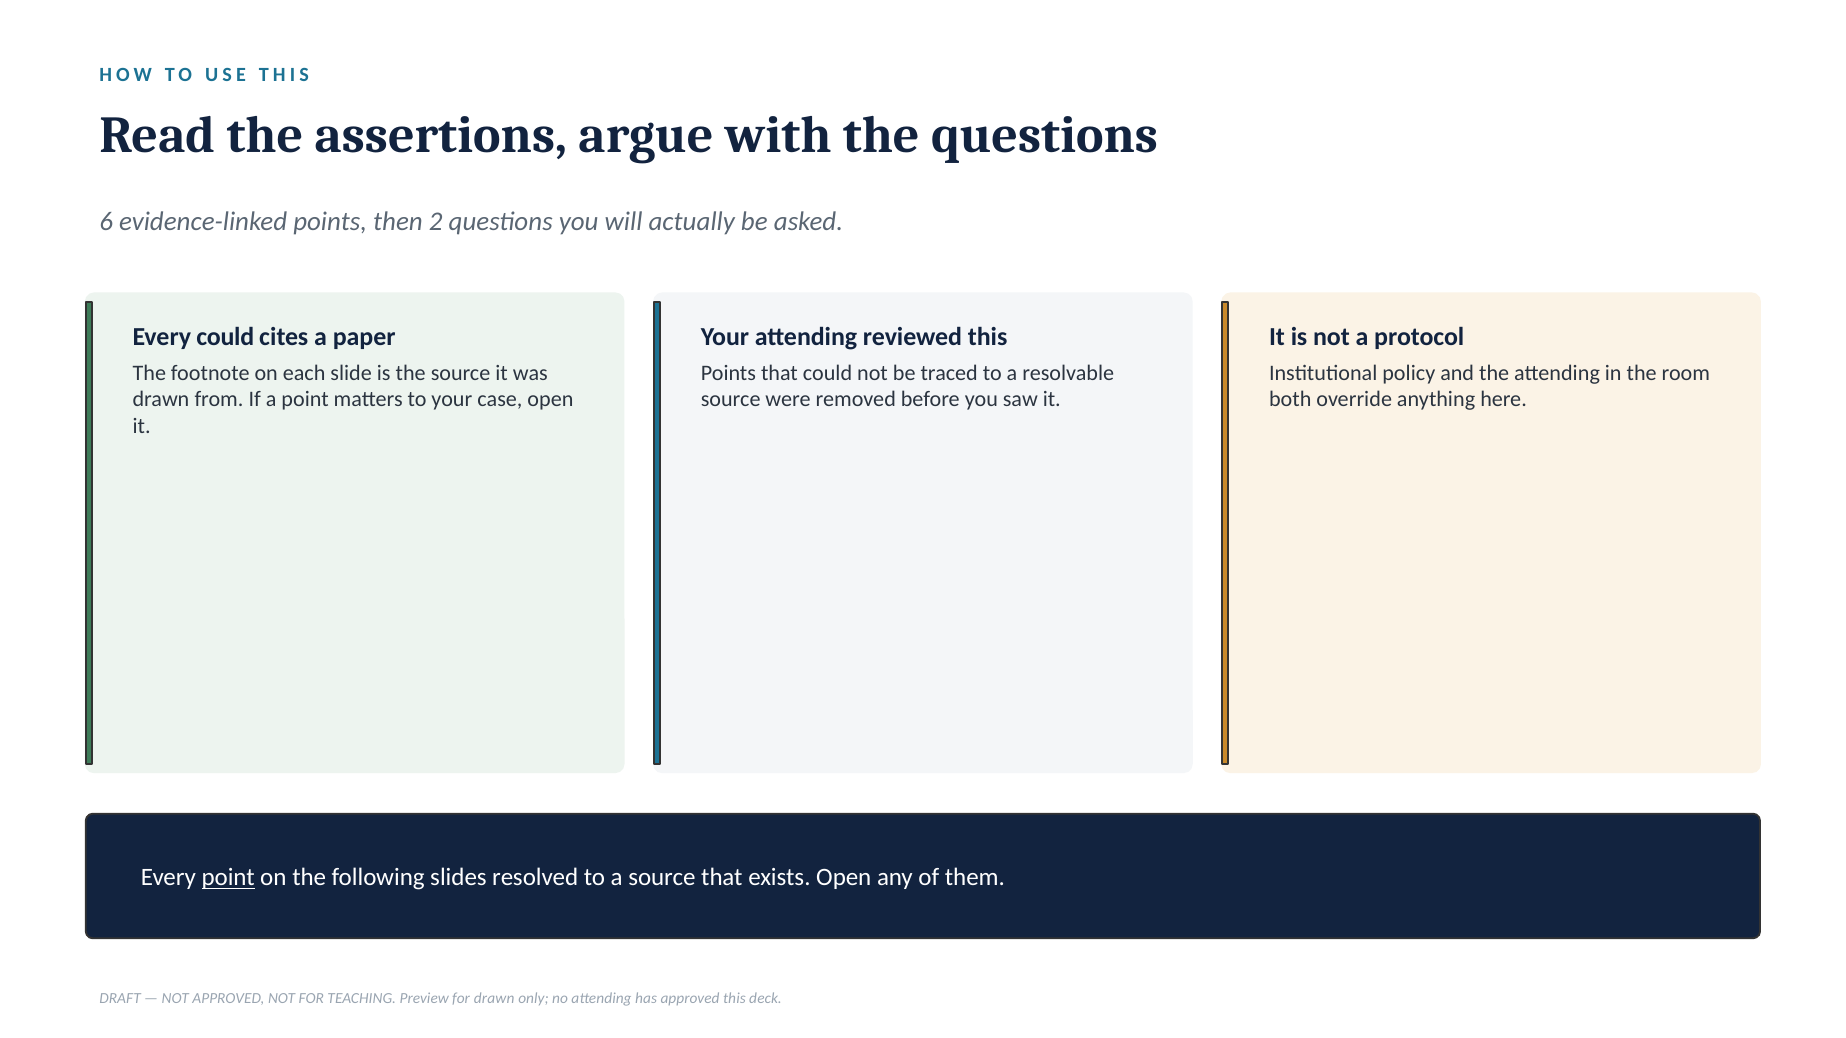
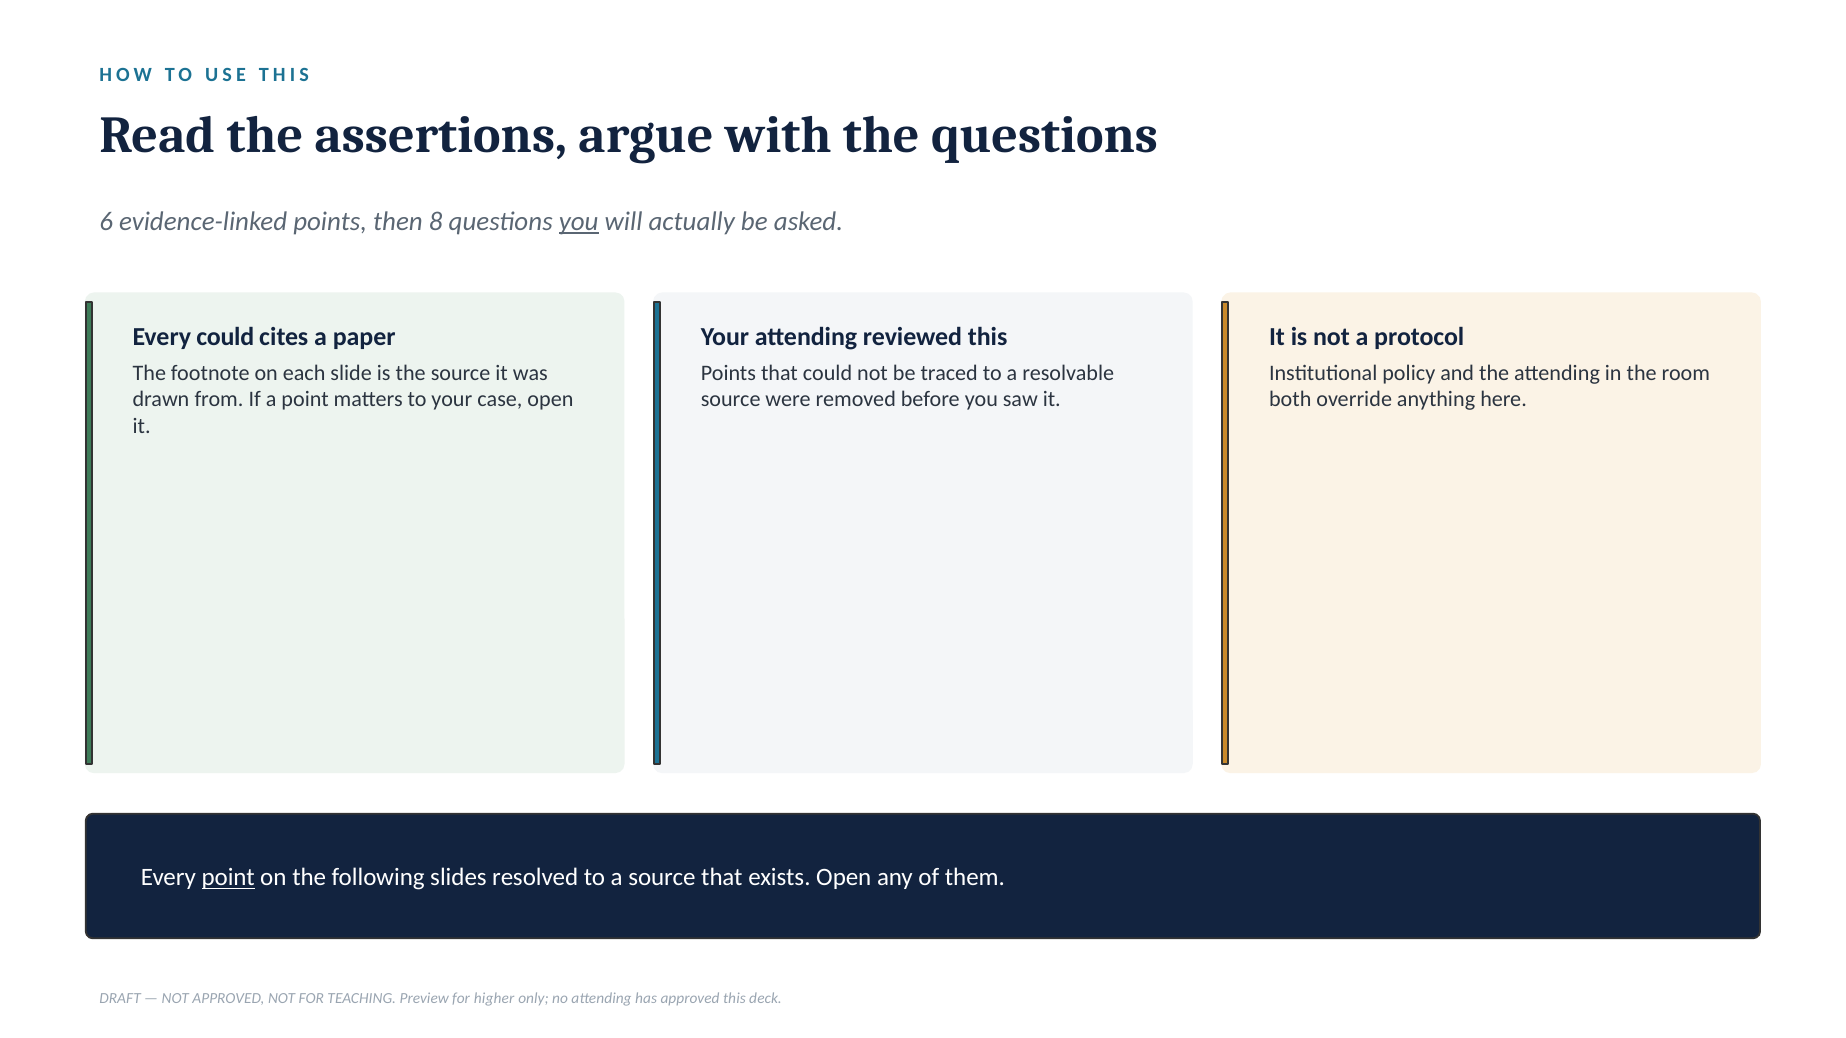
2: 2 -> 8 (436, 221)
you underline: none -> present (579, 221)
for drawn: drawn -> higher (494, 999)
